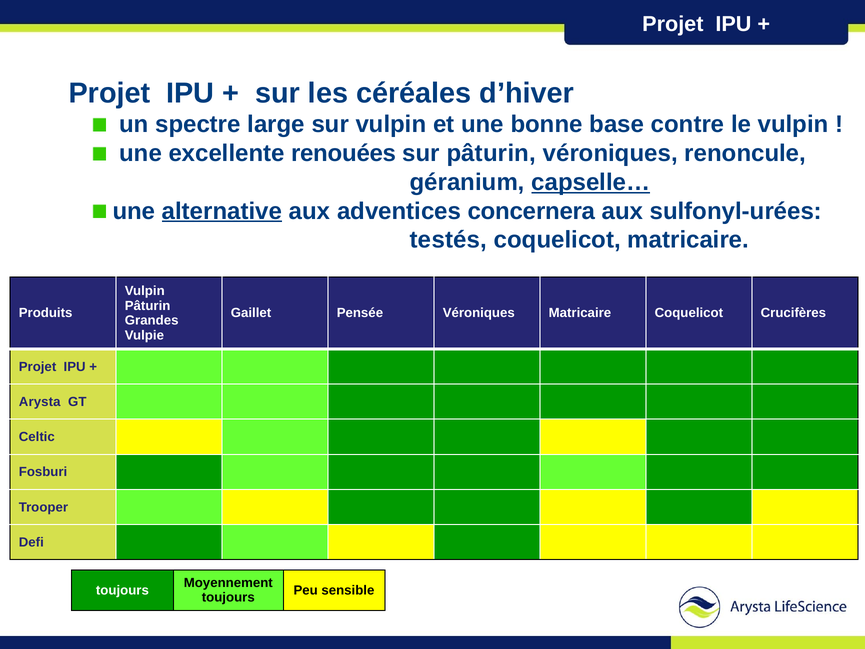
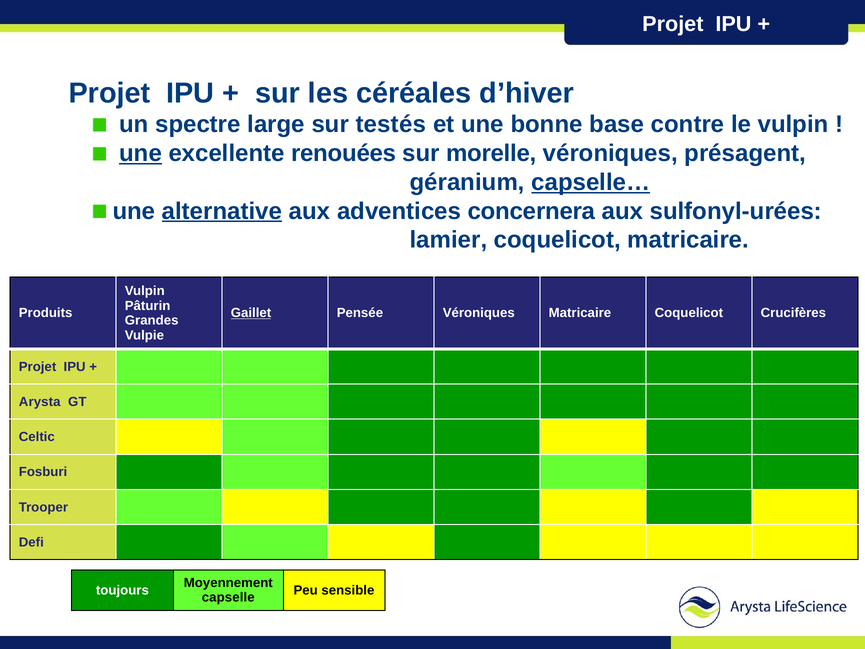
sur vulpin: vulpin -> testés (391, 124)
une underline: none -> present (141, 153)
sur pâturin: pâturin -> morelle (491, 153)
renoncule: renoncule -> présagent (745, 153)
testés: testés -> lamier (448, 240)
Gaillet underline: none -> present (251, 313)
toujours: toujours -> capselle (228, 597)
